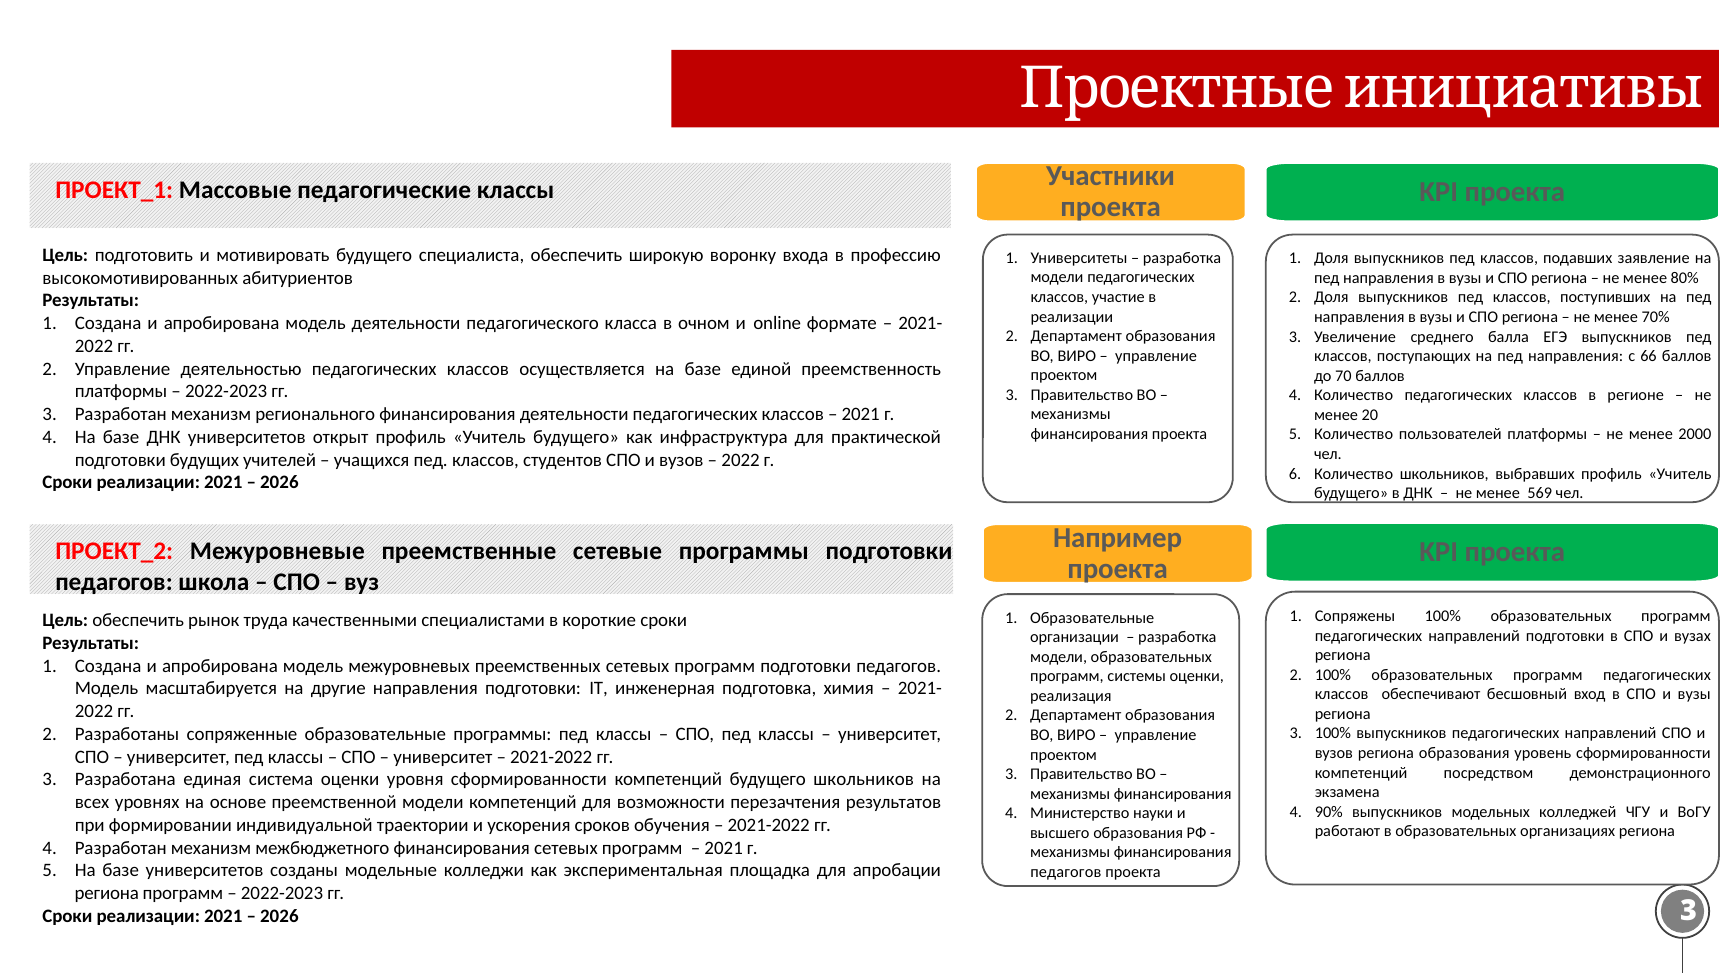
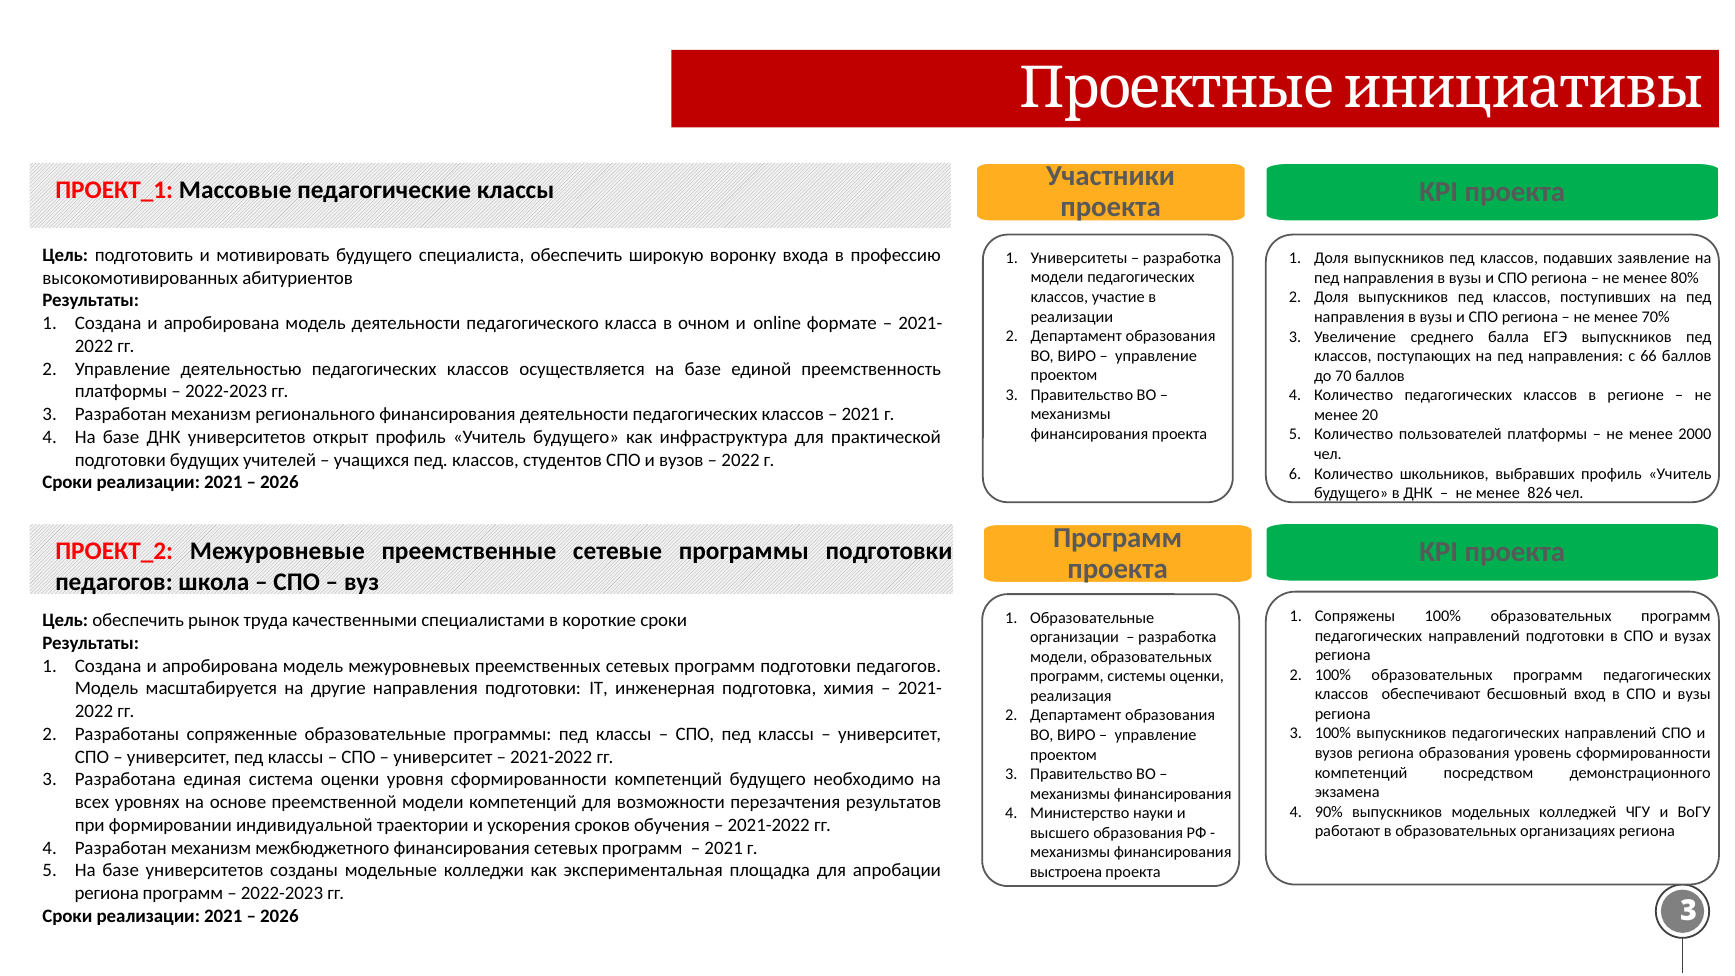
569: 569 -> 826 (1540, 493)
Например: Например -> Программ (1118, 537)
будущего школьников: школьников -> необходимо (864, 779)
педагогов: педагогов -> выстроена (1066, 872)
